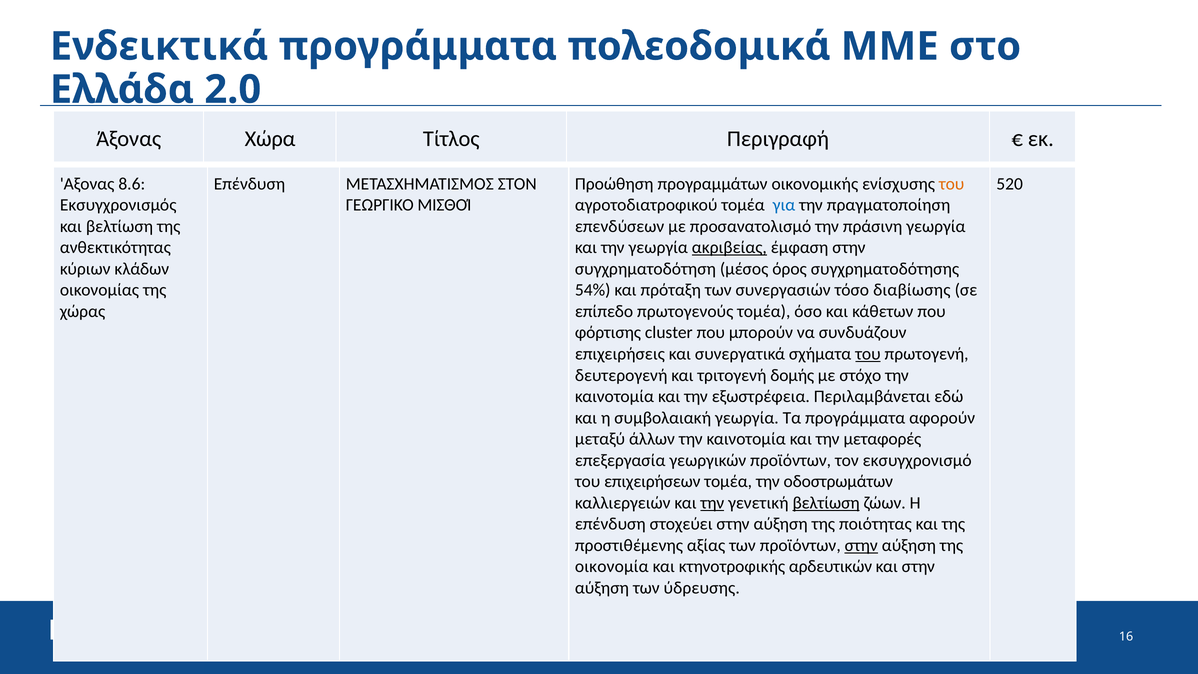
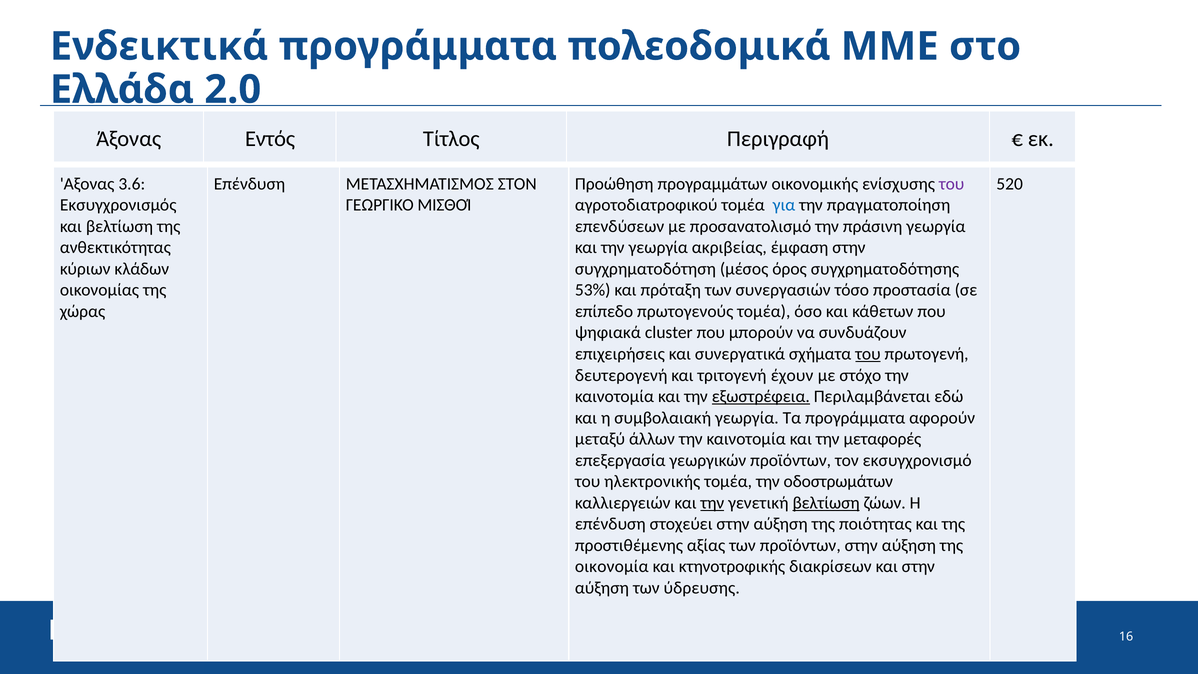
Χώρα: Χώρα -> Εντός (270, 139)
8.6: 8.6 -> 3.6 (132, 184)
του colour: orange -> purple (952, 184)
ακριβείας underline: present -> none (729, 248)
54%: 54% -> 53% (593, 290)
διαβίωσης: διαβίωσης -> προστασία (912, 290)
φόρτισης: φόρτισης -> ψηφιακά (608, 333)
δομής: δομής -> έχουν (792, 375)
εξωστρέφεια underline: none -> present (761, 396)
επιχειρήσεων: επιχειρήσεων -> ηλεκτρονικής (652, 481)
στην underline: present -> none (861, 545)
αρδευτικών: αρδευτικών -> διακρίσεων (830, 567)
